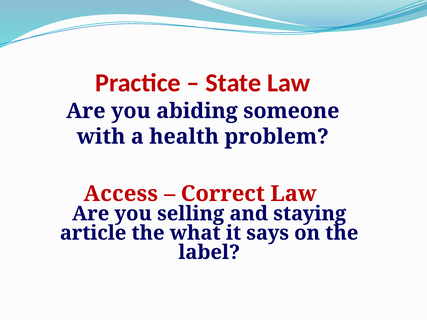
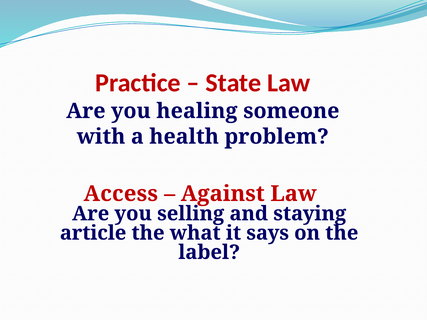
abiding: abiding -> healing (197, 111)
Correct: Correct -> Against (223, 194)
